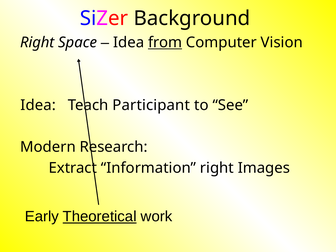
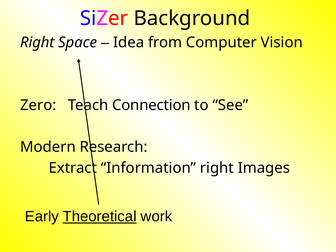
from underline: present -> none (165, 42)
Idea: Idea -> Zero (38, 105)
Participant: Participant -> Connection (151, 105)
